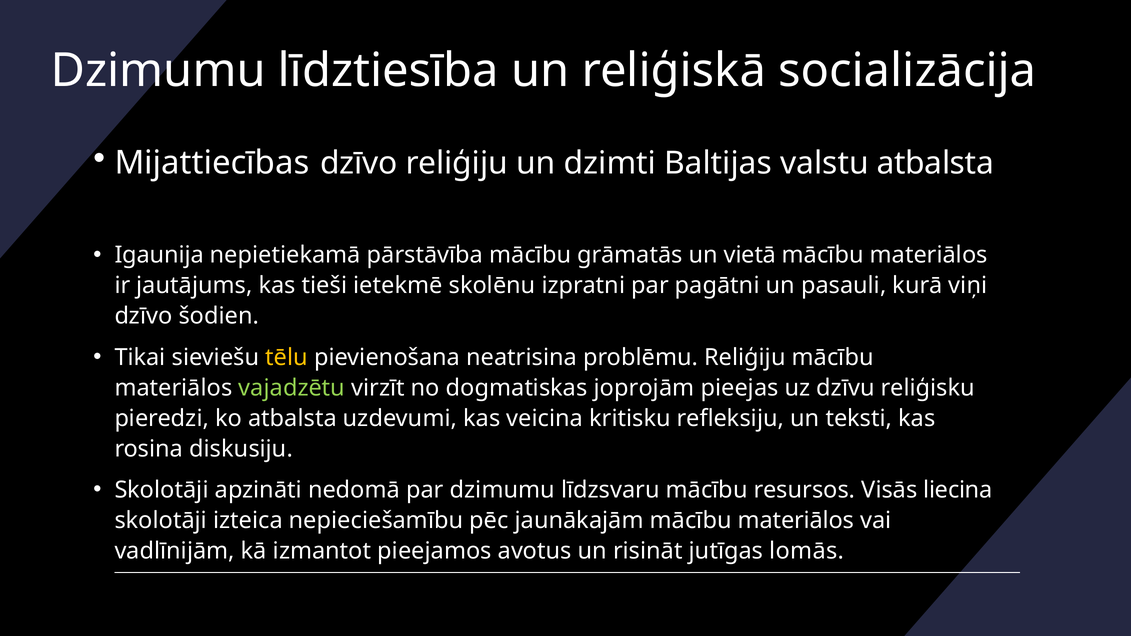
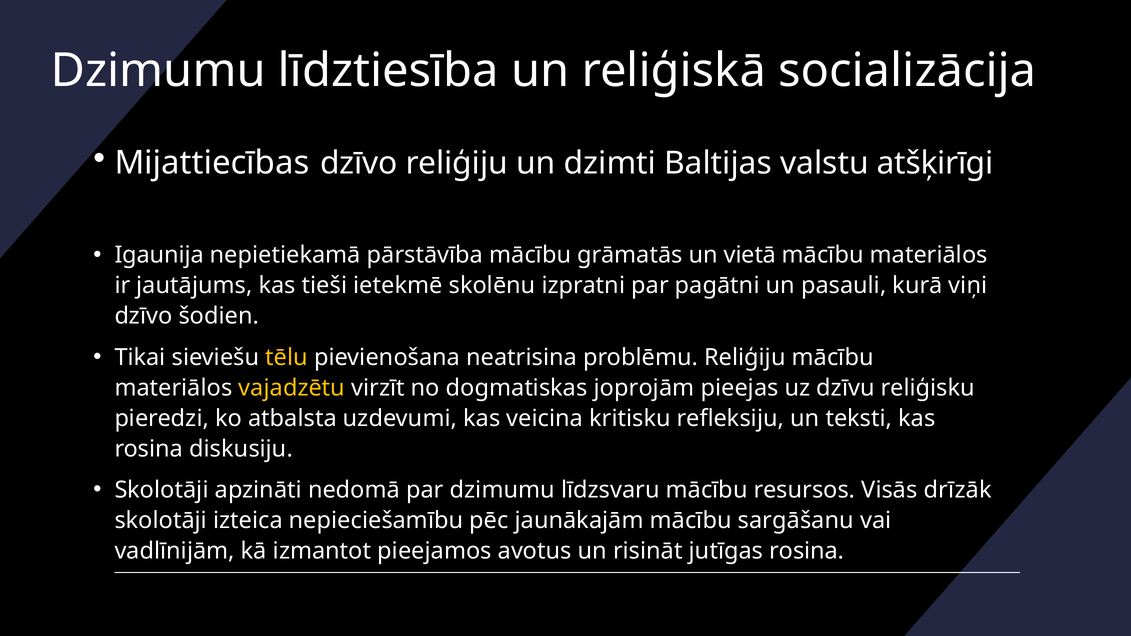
valstu atbalsta: atbalsta -> atšķirīgi (935, 163)
vajadzētu colour: light green -> yellow (292, 388)
liecina: liecina -> drīzāk (958, 490)
jaunākajām mācību materiālos: materiālos -> sargāšanu (796, 521)
jutīgas lomās: lomās -> rosina (807, 551)
